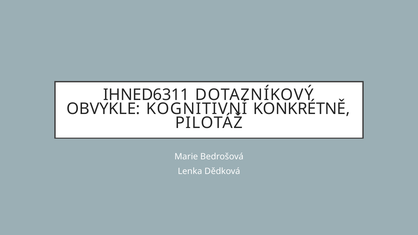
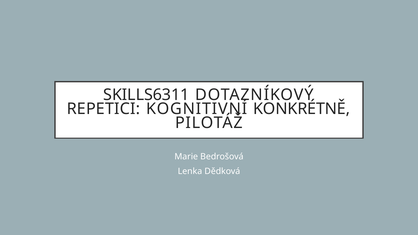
IHNED6311: IHNED6311 -> SKILLS6311 (146, 95)
OBVYKLE: OBVYKLE -> REPETICI (103, 109)
